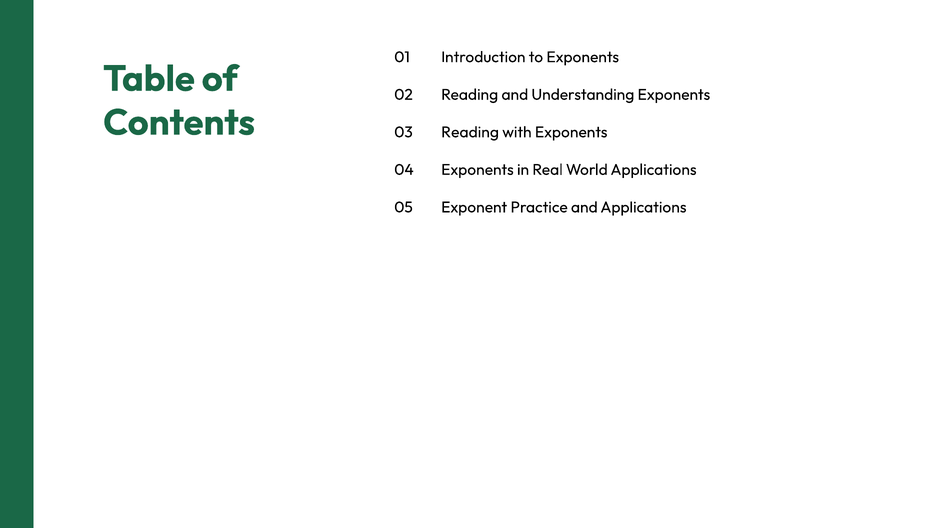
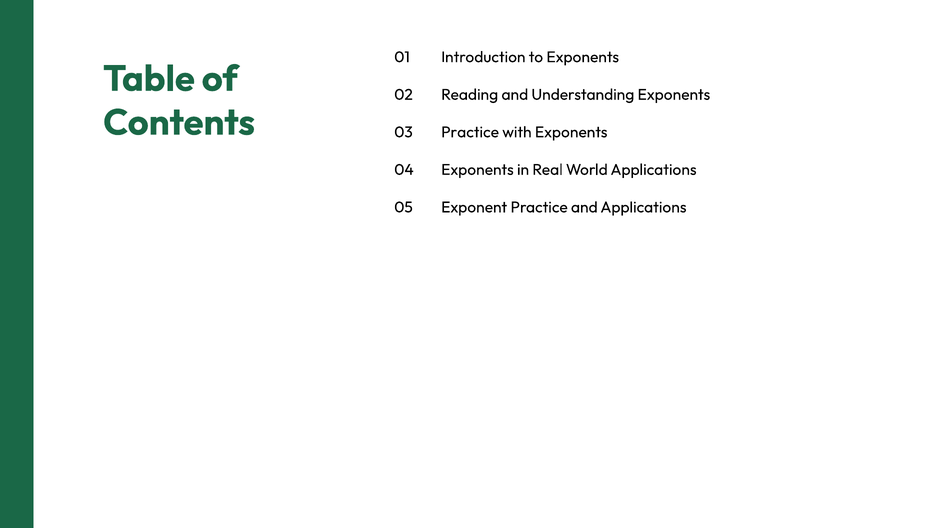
03 Reading: Reading -> Practice (470, 132)
